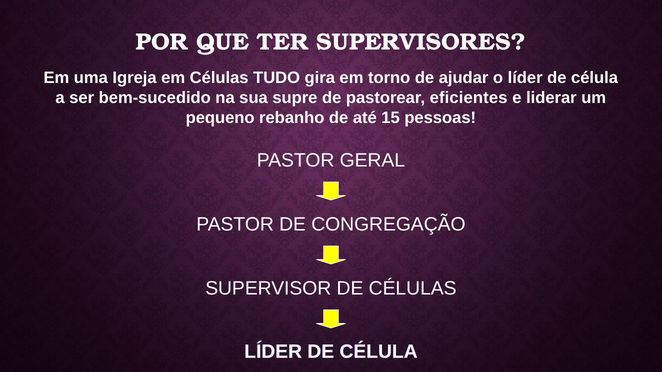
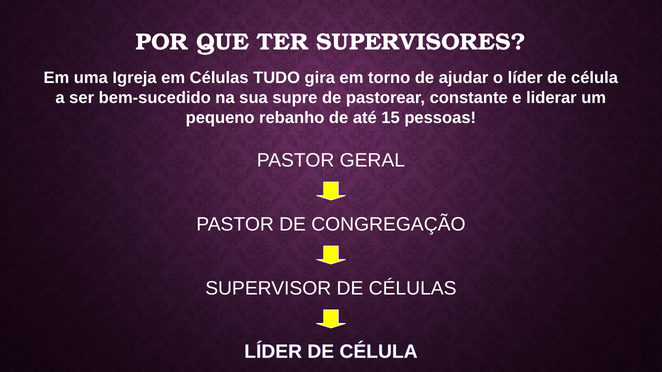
eficientes: eficientes -> constante (469, 98)
